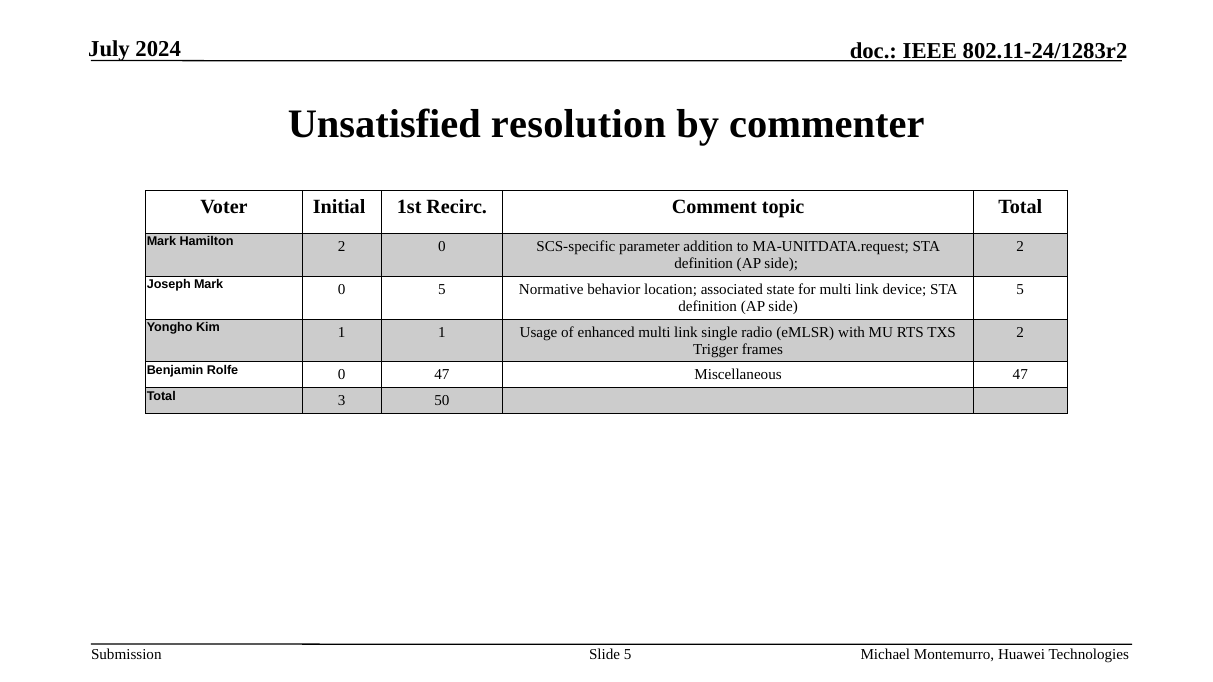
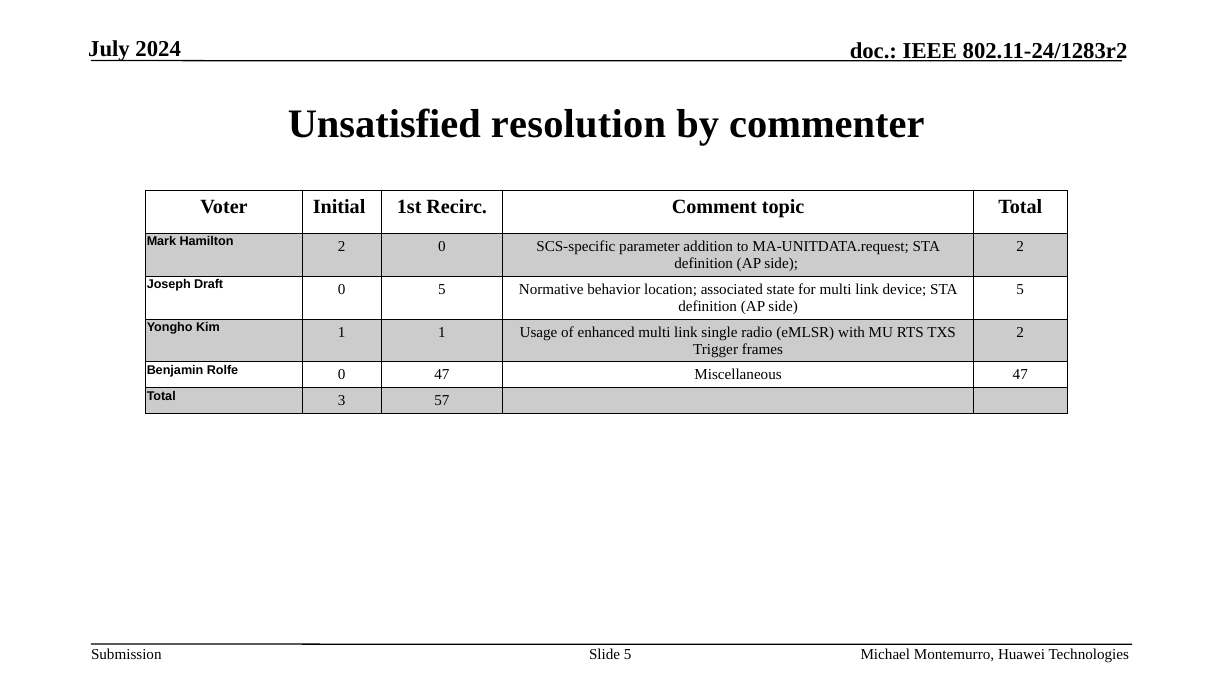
Joseph Mark: Mark -> Draft (209, 285)
50: 50 -> 57 (442, 401)
